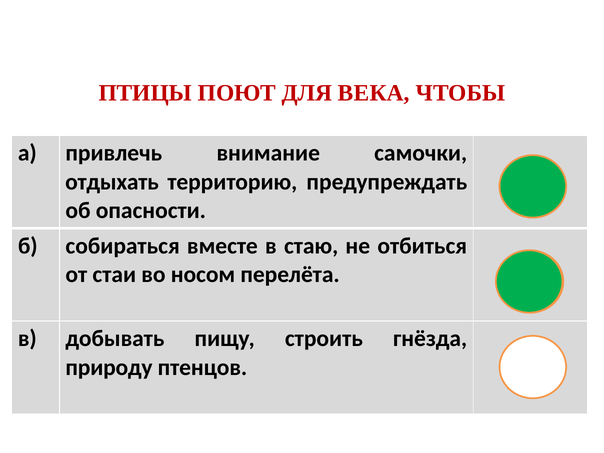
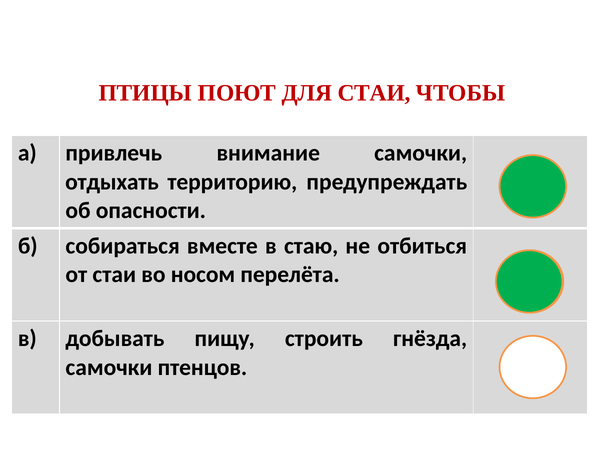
ДЛЯ ВЕКА: ВЕКА -> СТАИ (374, 93)
природу: природу -> самочки (109, 367)
